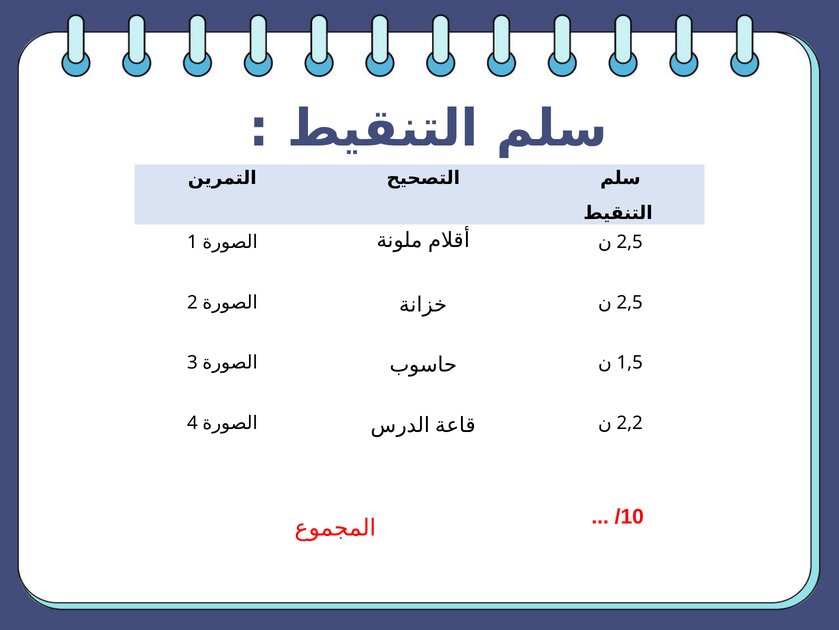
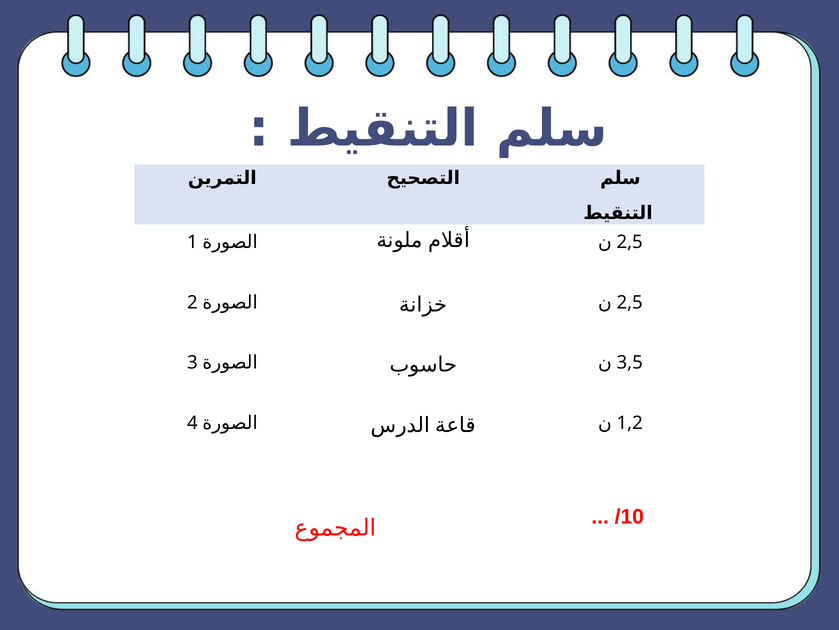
1,5: 1,5 -> 3,5 (630, 362)
2,2: 2,2 -> 1,2 (630, 423)
